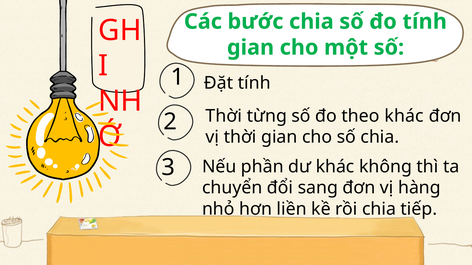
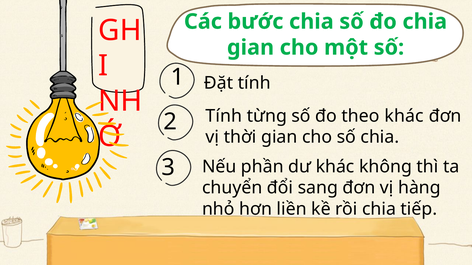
đo tính: tính -> chia (425, 22)
2 Thời: Thời -> Tính (224, 116)
